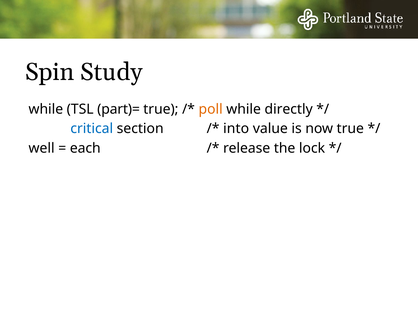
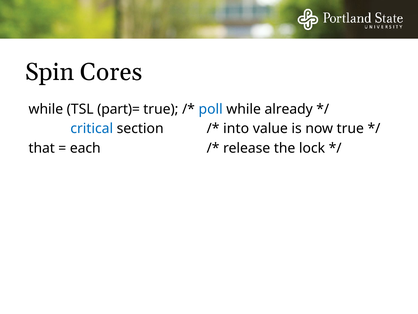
Study: Study -> Cores (111, 72)
poll colour: orange -> blue (211, 109)
directly: directly -> already (289, 109)
well: well -> that (42, 148)
